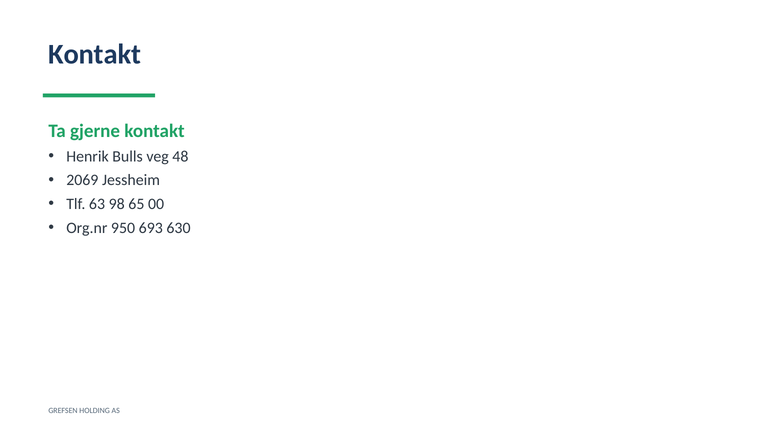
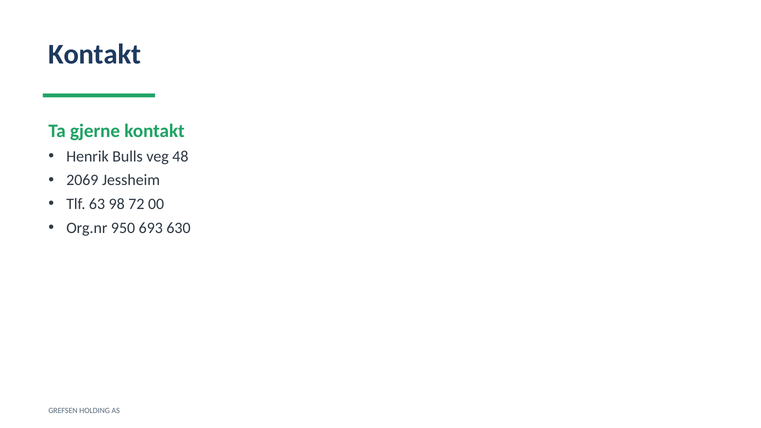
65: 65 -> 72 (136, 204)
